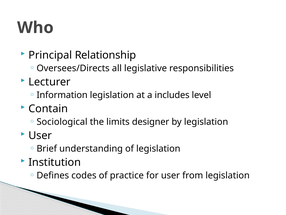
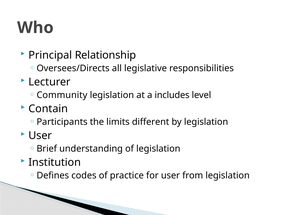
Information: Information -> Community (62, 95)
Sociological: Sociological -> Participants (62, 122)
designer: designer -> different (151, 122)
